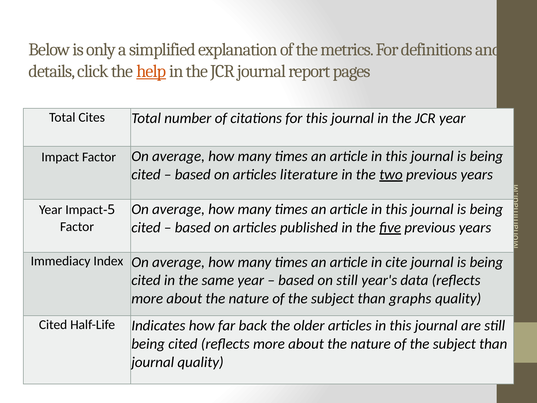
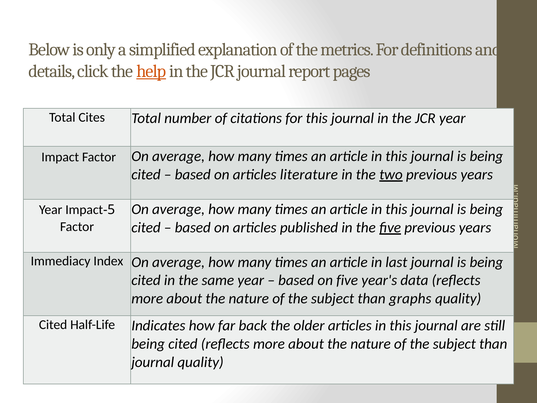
cite: cite -> last (396, 262)
on still: still -> five (347, 280)
